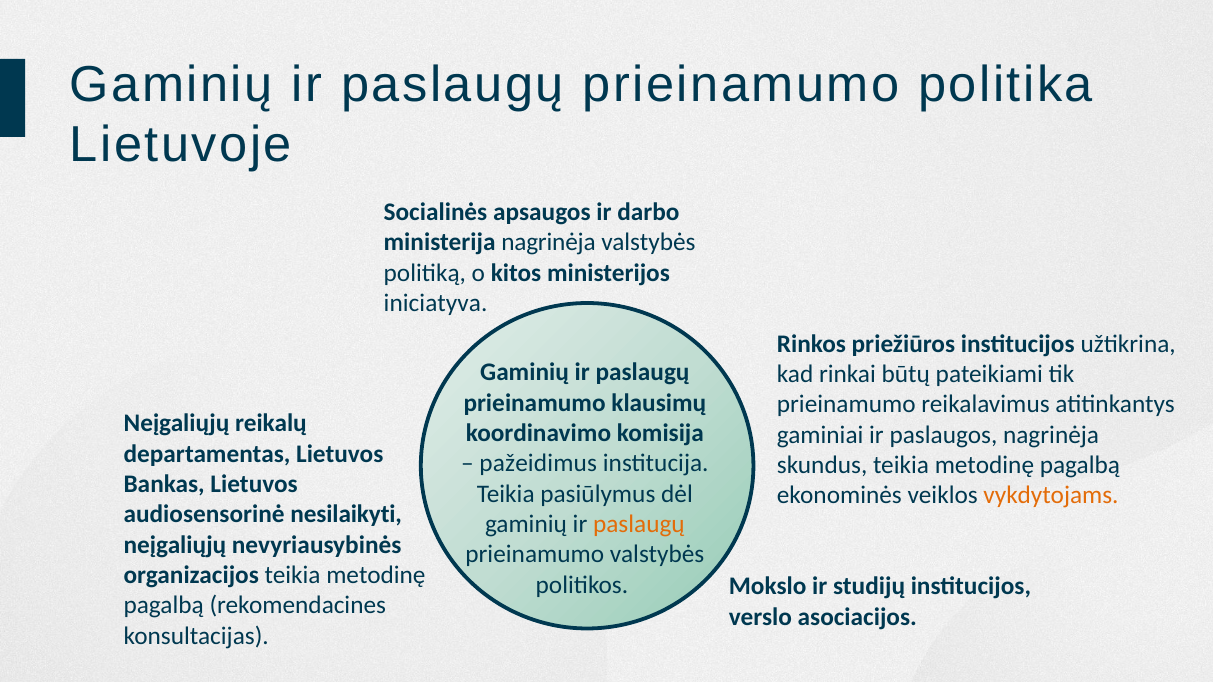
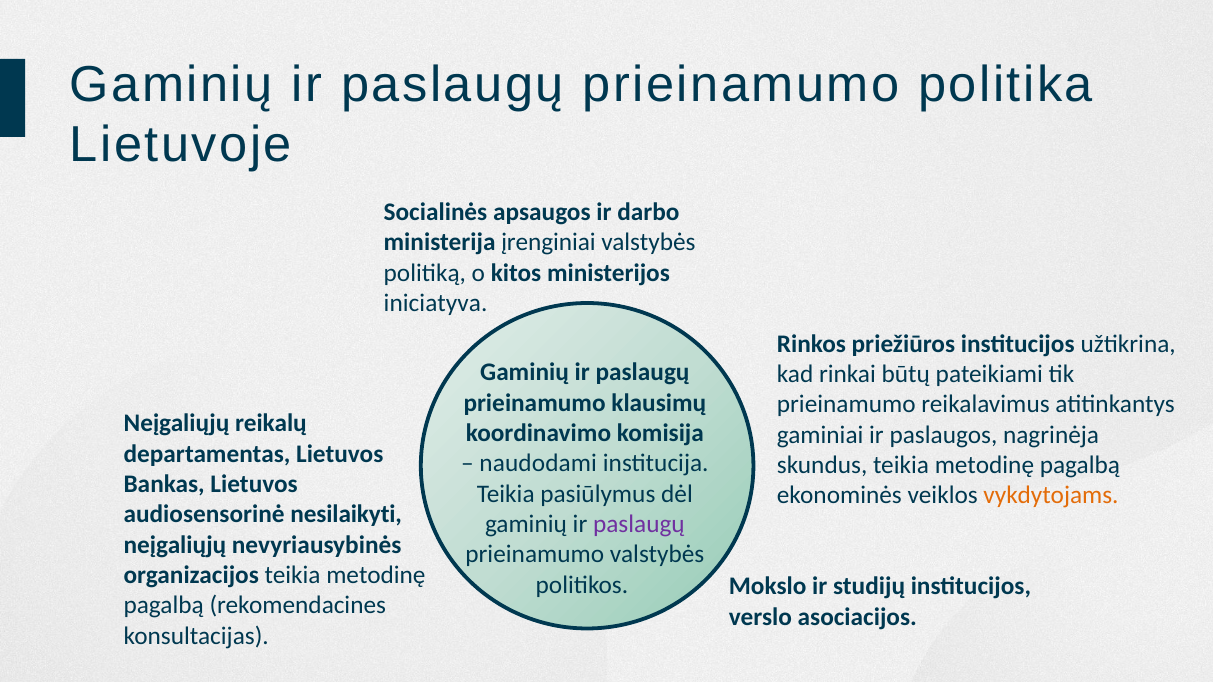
ministerija nagrinėja: nagrinėja -> įrenginiai (548, 243)
pažeidimus: pažeidimus -> naudodami (538, 464)
paslaugų colour: orange -> purple (639, 524)
